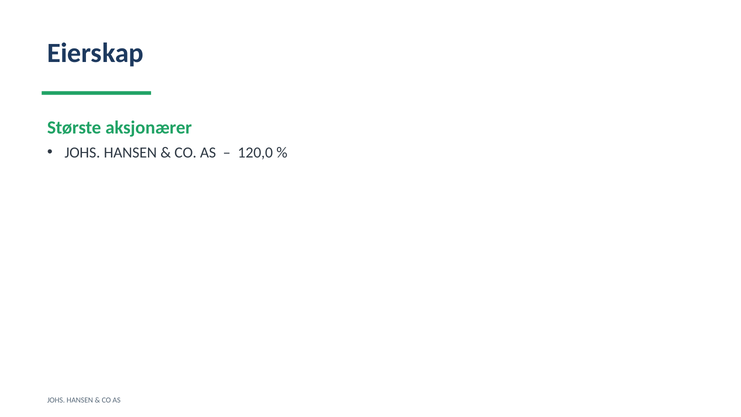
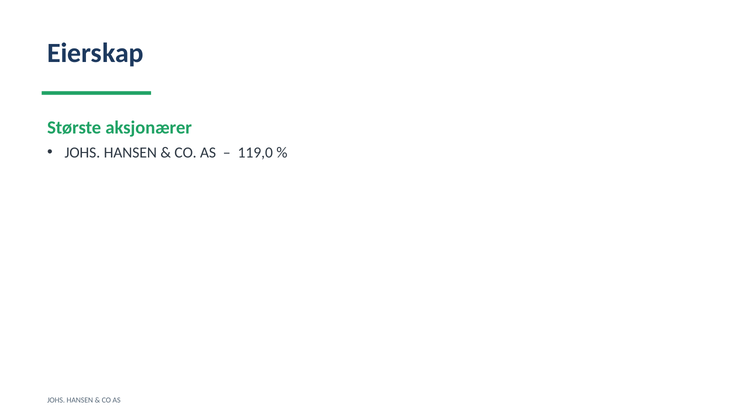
120,0: 120,0 -> 119,0 (255, 152)
